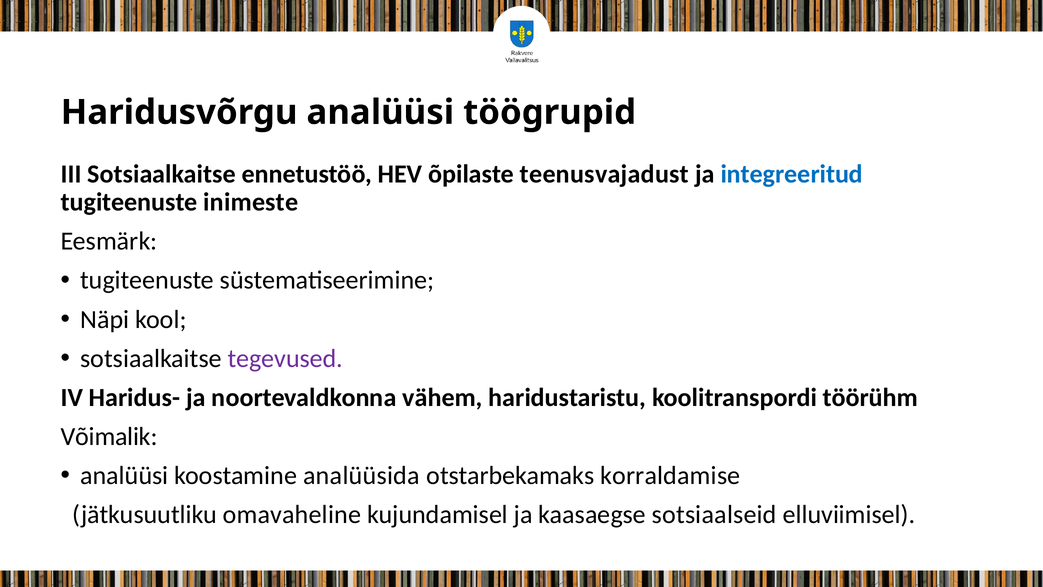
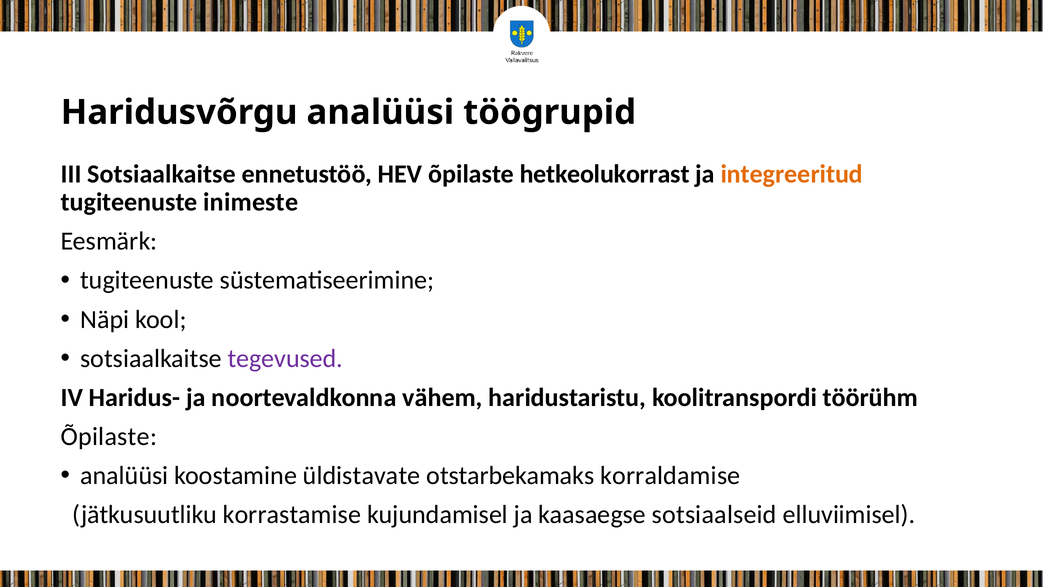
teenusvajadust: teenusvajadust -> hetkeolukorrast (605, 174)
integreeritud colour: blue -> orange (792, 174)
Võimalik: Võimalik -> Õpilaste (109, 436)
analüüsida: analüüsida -> üldistavate (362, 475)
omavaheline: omavaheline -> korrastamise (292, 514)
